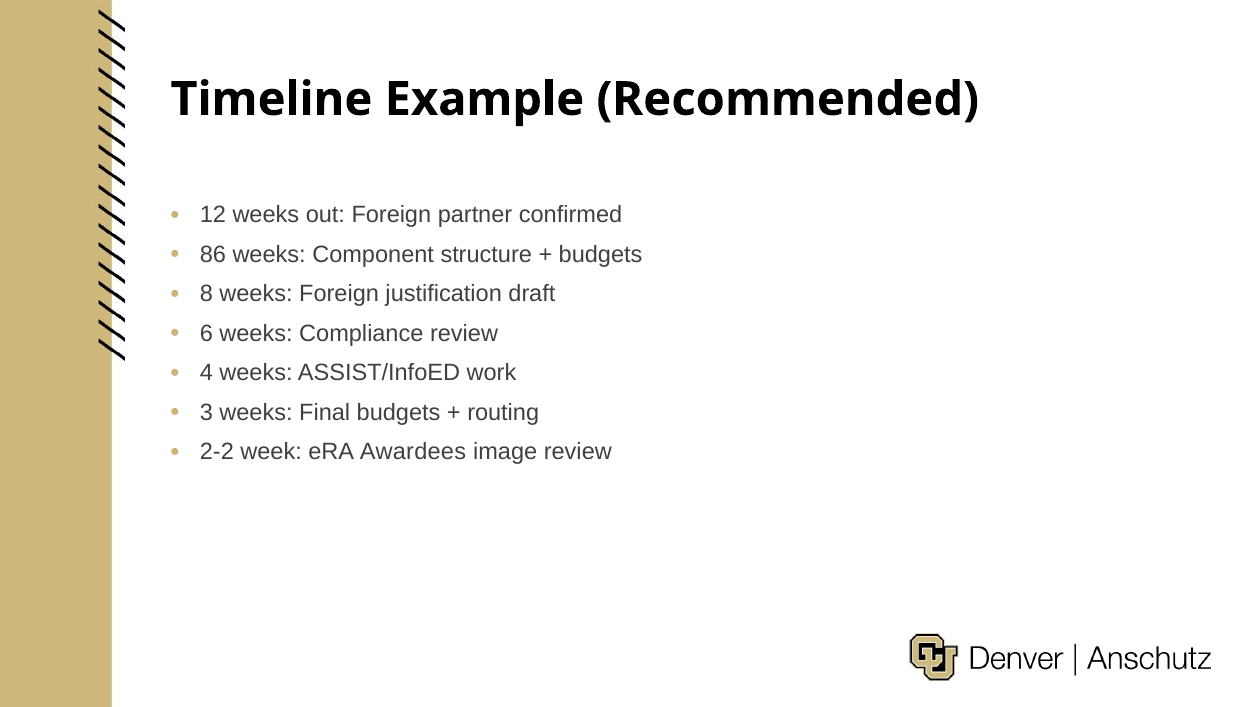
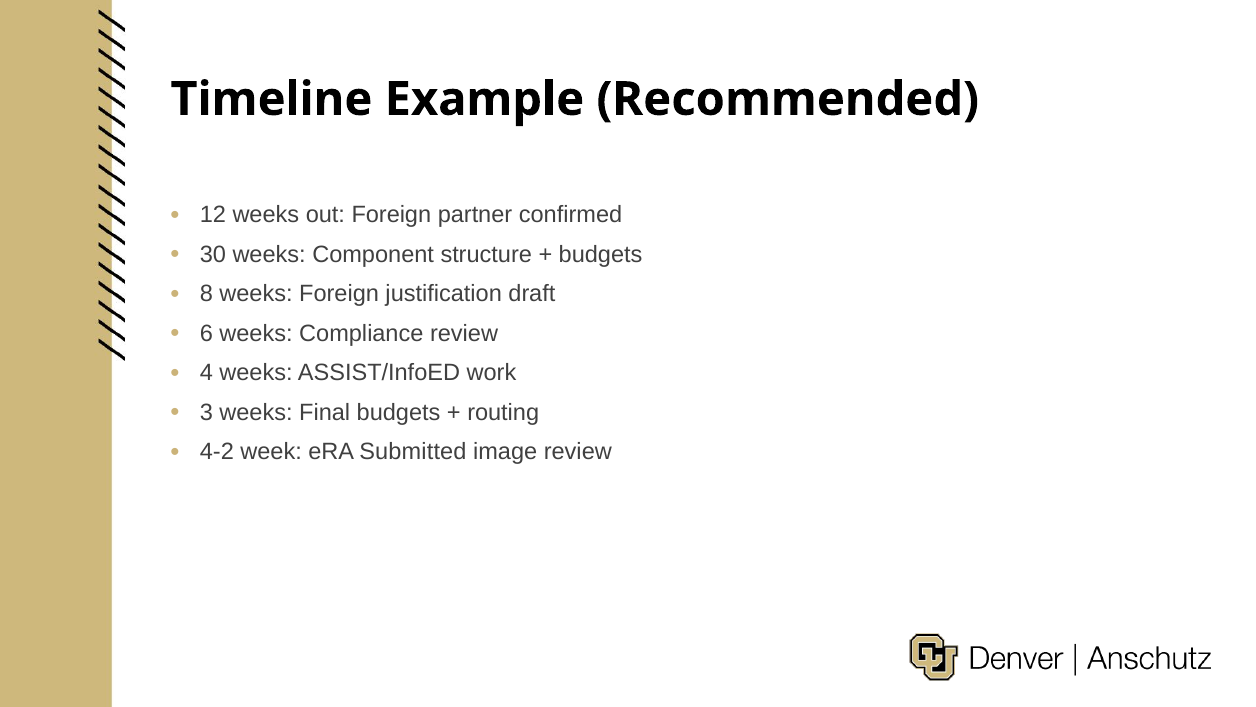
86: 86 -> 30 (213, 254)
2-2: 2-2 -> 4-2 (217, 452)
Awardees: Awardees -> Submitted (413, 452)
